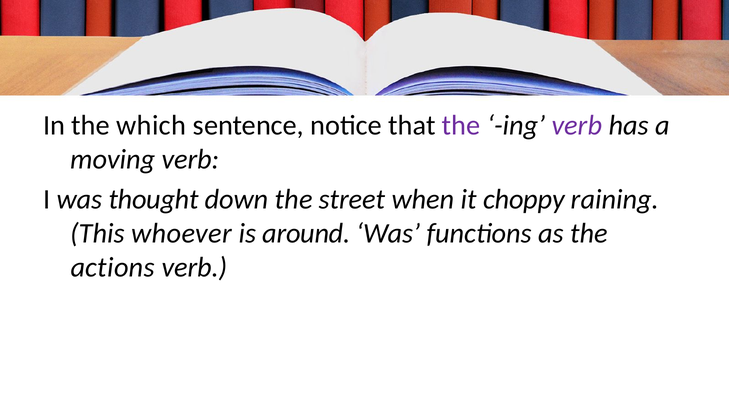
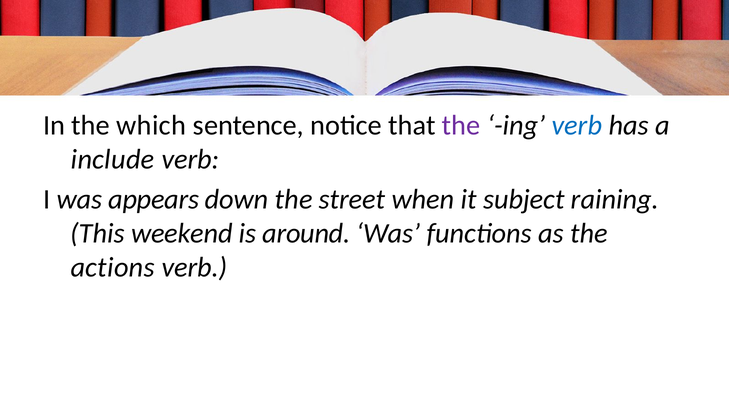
verb colour: purple -> blue (577, 126)
moving: moving -> include (113, 160)
thought: thought -> appears (154, 199)
choppy: choppy -> subject (524, 199)
whoever: whoever -> weekend (182, 233)
